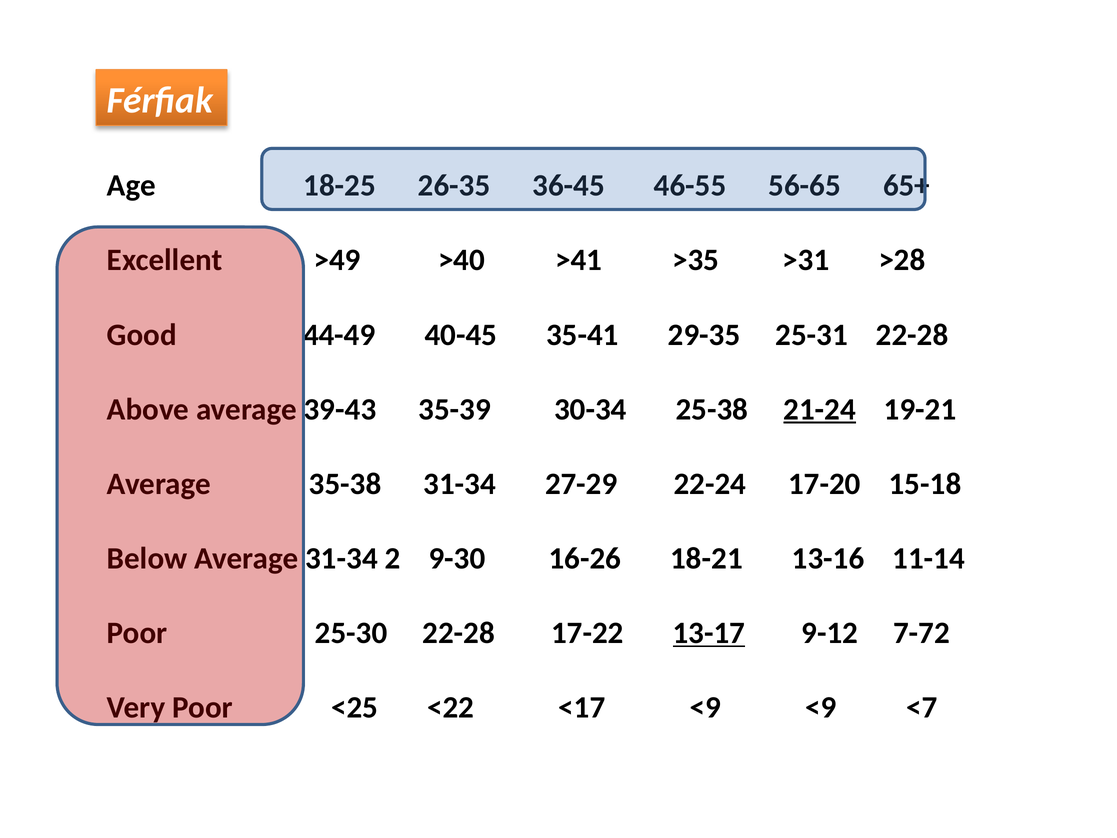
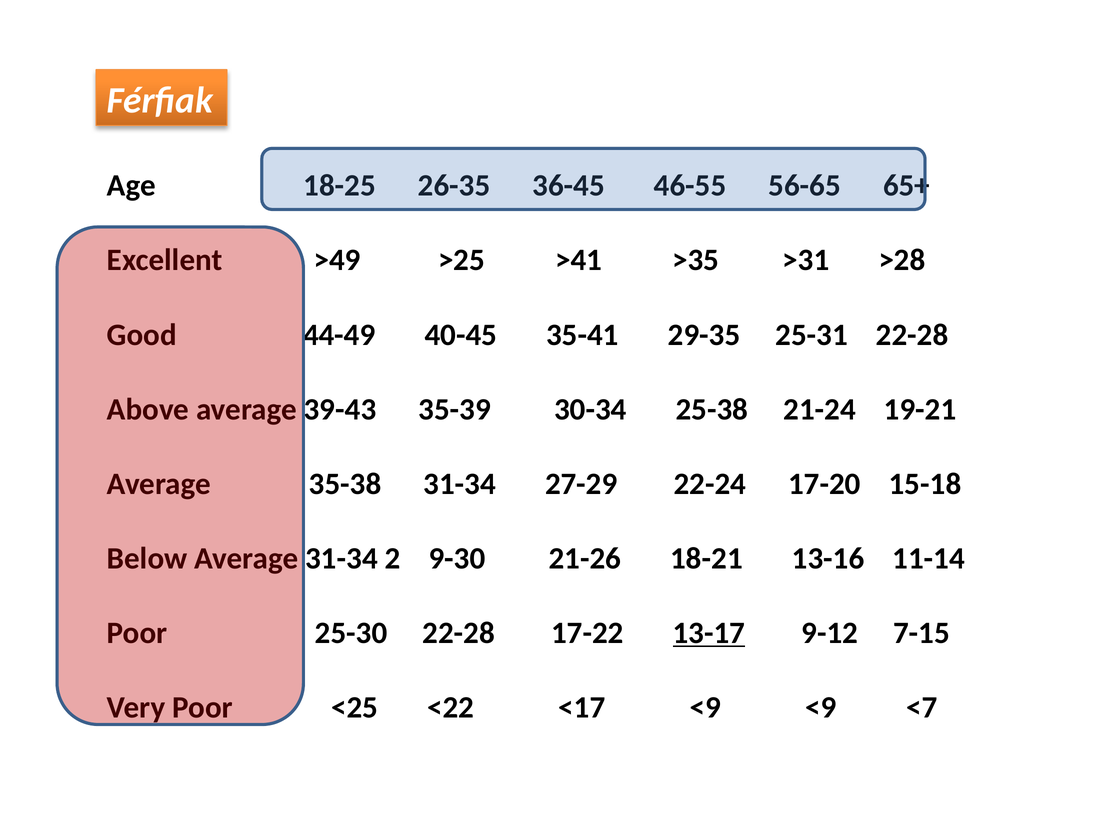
>40: >40 -> >25 (461, 260)
21-24 underline: present -> none (820, 409)
16-26: 16-26 -> 21-26 (585, 558)
7-72: 7-72 -> 7-15 (922, 633)
